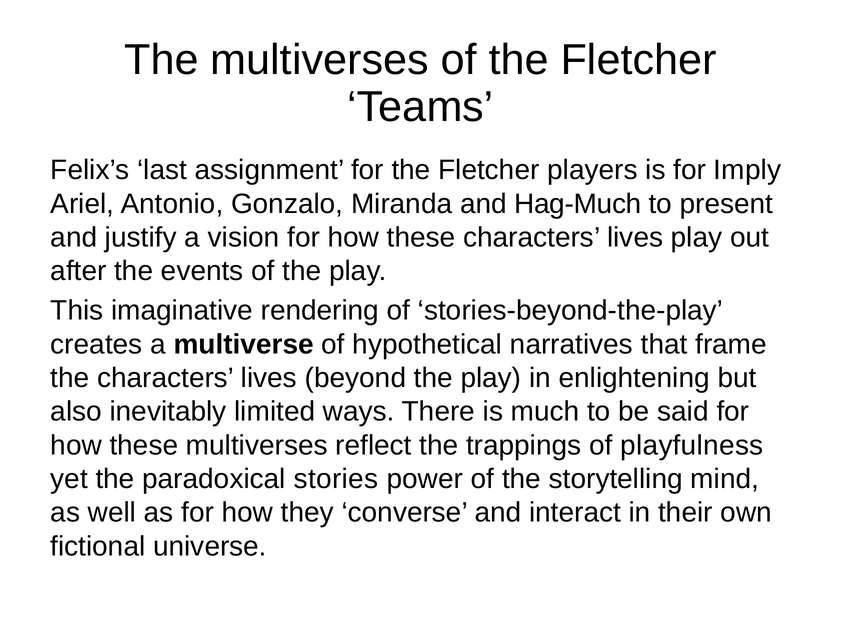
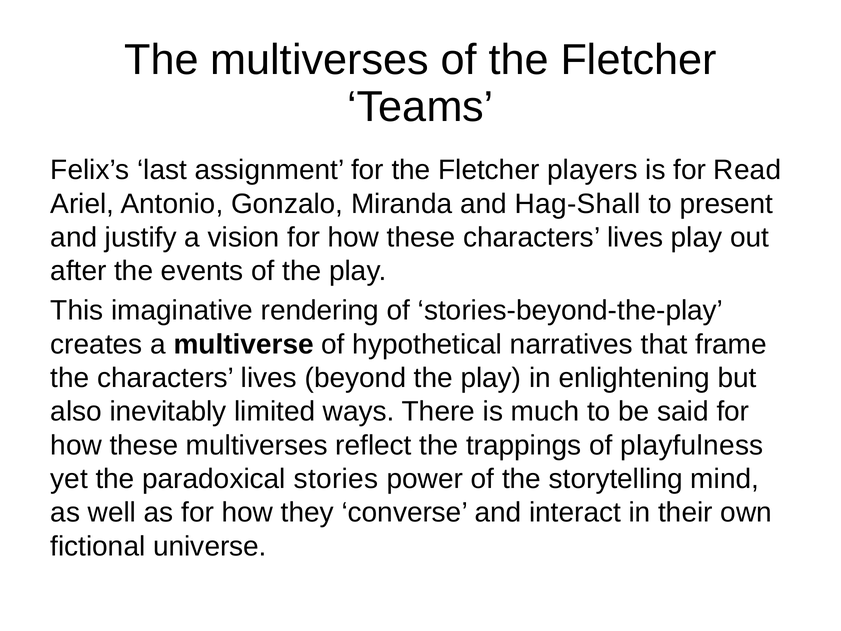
Imply: Imply -> Read (747, 170)
Hag-Much: Hag-Much -> Hag-Shall (578, 204)
